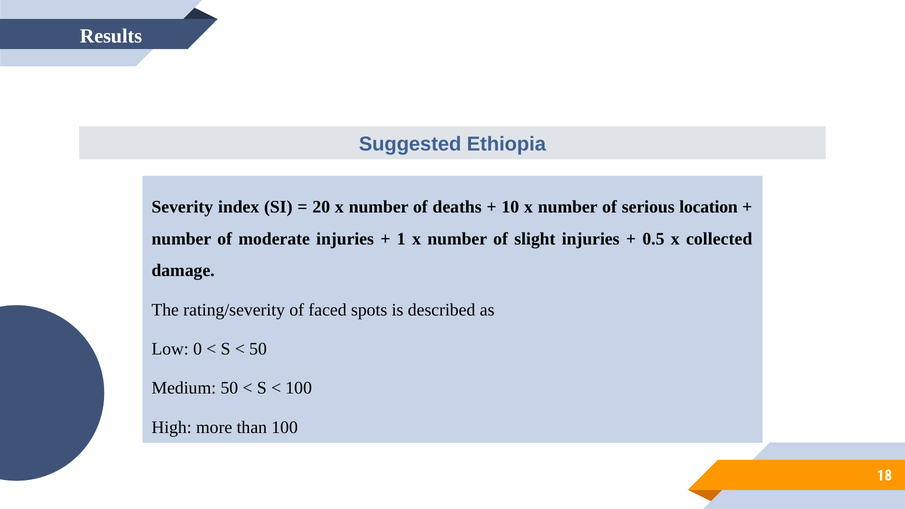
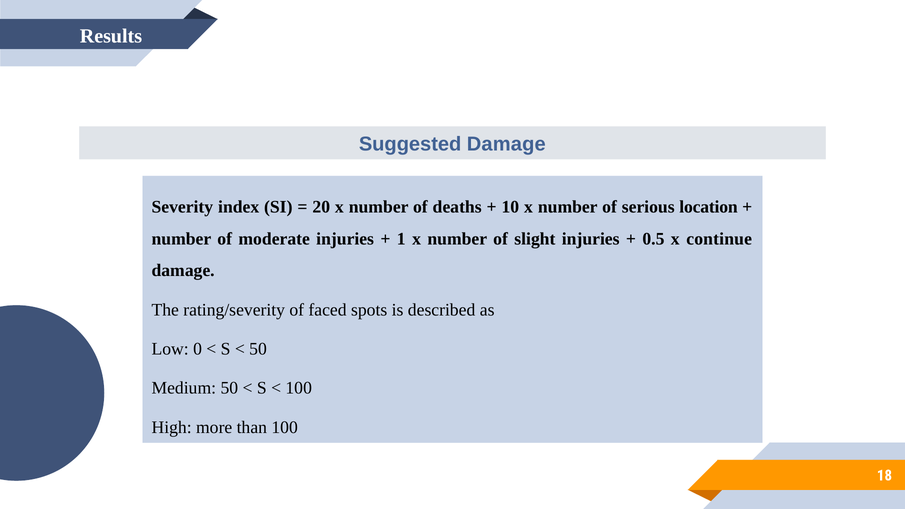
Suggested Ethiopia: Ethiopia -> Damage (506, 144)
collected: collected -> continue (719, 239)
